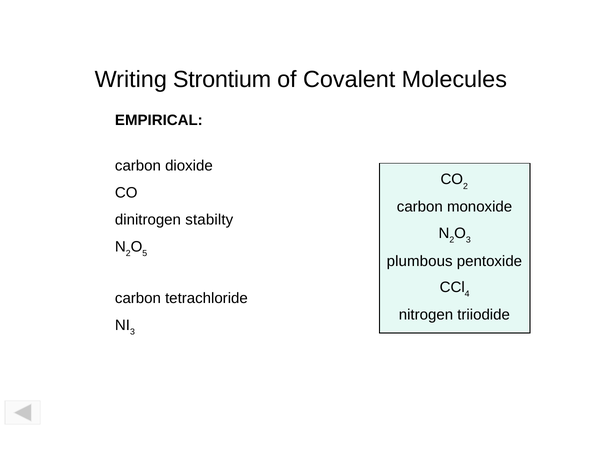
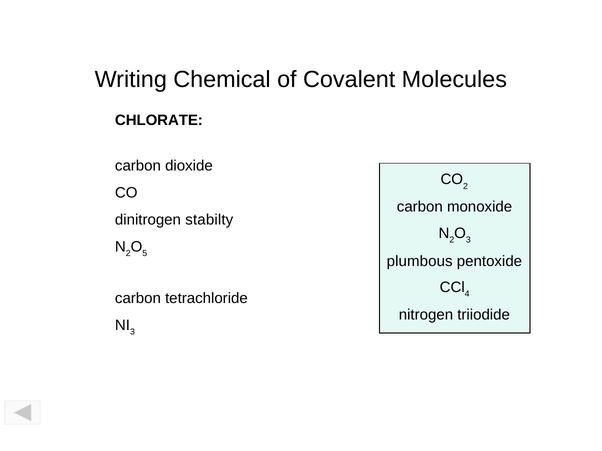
Strontium: Strontium -> Chemical (222, 79)
EMPIRICAL: EMPIRICAL -> CHLORATE (159, 121)
